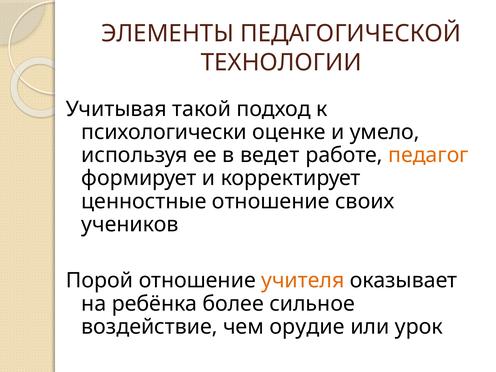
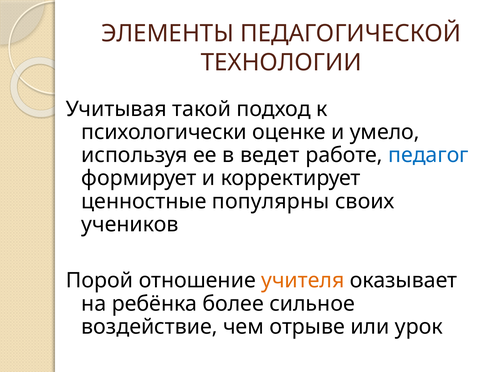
педагог colour: orange -> blue (428, 155)
ценностные отношение: отношение -> популярны (271, 201)
орудие: орудие -> отрыве (307, 327)
